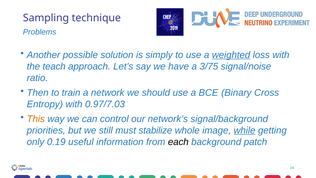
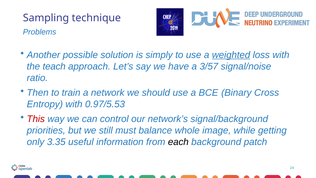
3/75: 3/75 -> 3/57 (209, 66)
0.97/7.03: 0.97/7.03 -> 0.97/5.53 (105, 104)
This colour: orange -> red (36, 119)
stabilize: stabilize -> balance (155, 130)
while underline: present -> none (245, 130)
0.19: 0.19 -> 3.35 (56, 142)
